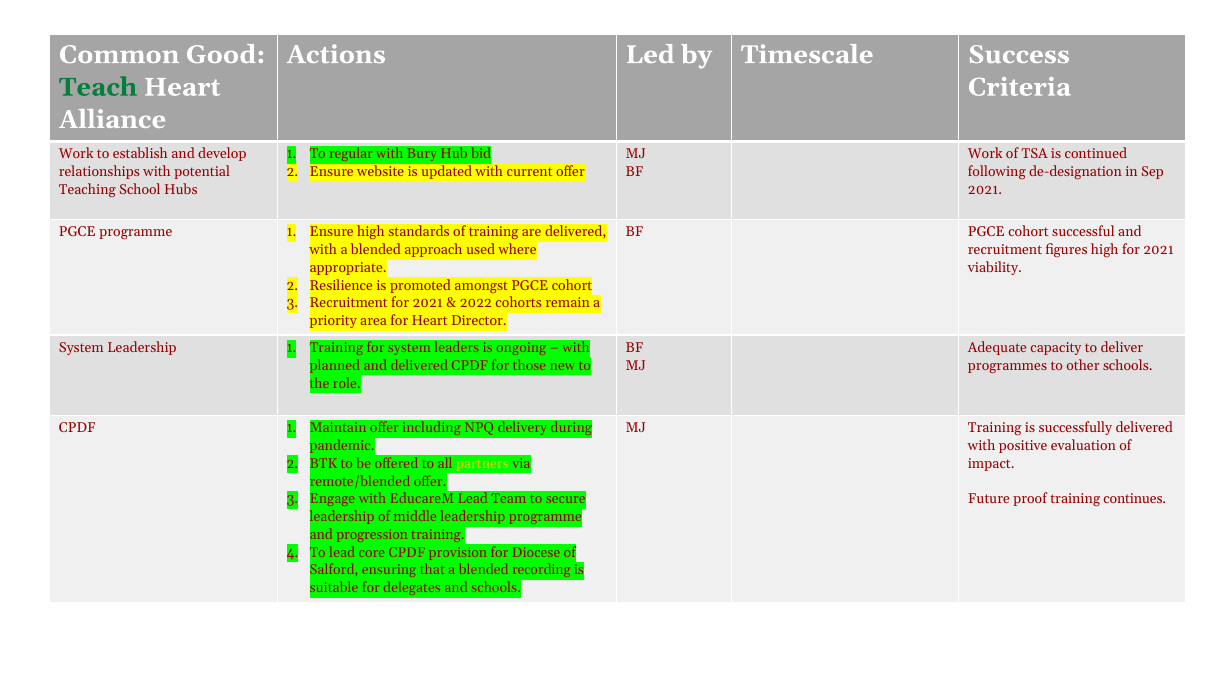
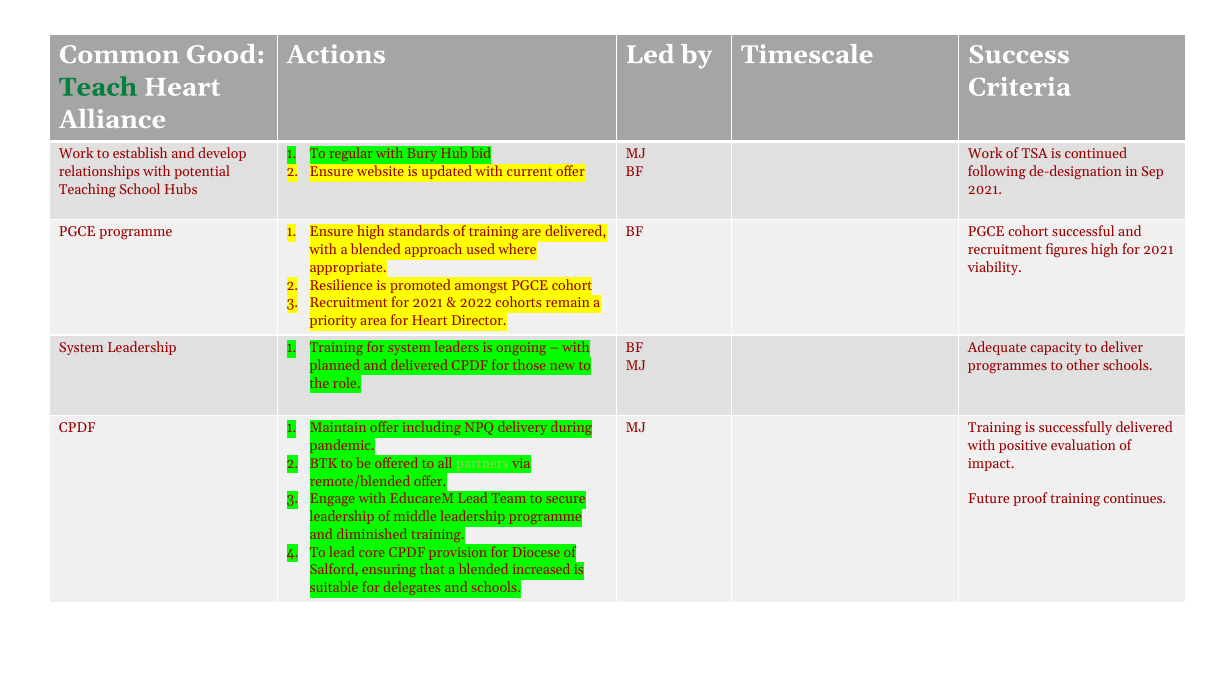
partners colour: yellow -> light green (482, 464)
progression: progression -> diminished (372, 535)
recording: recording -> increased (541, 571)
